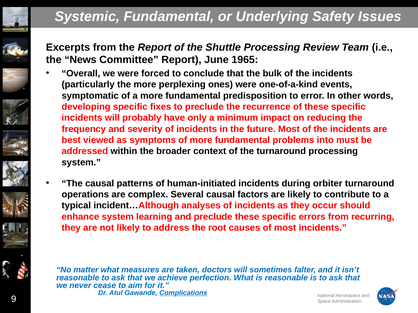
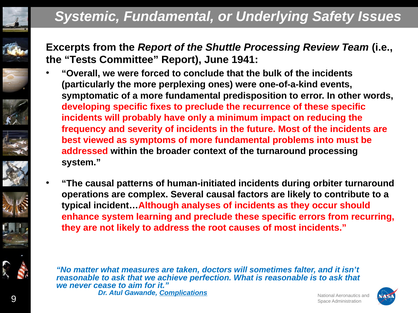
News: News -> Tests (80, 60)
1965: 1965 -> 1941 (245, 60)
